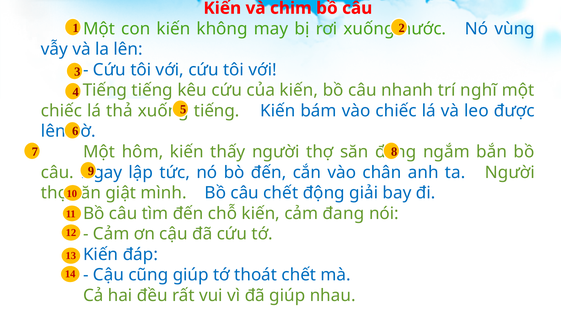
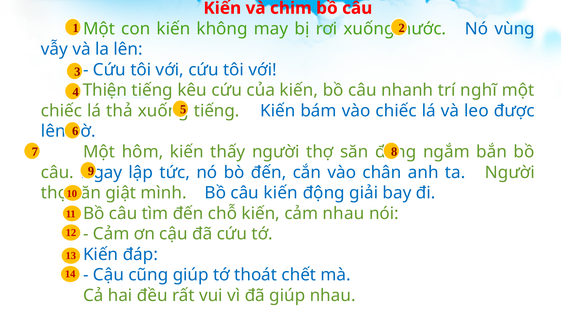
Tiếng: Tiếng -> Thiện (105, 90)
câu chết: chết -> kiến (281, 193)
cảm đang: đang -> nhau (343, 214)
